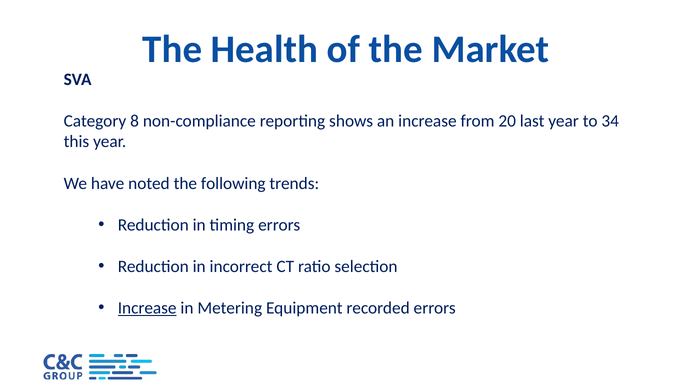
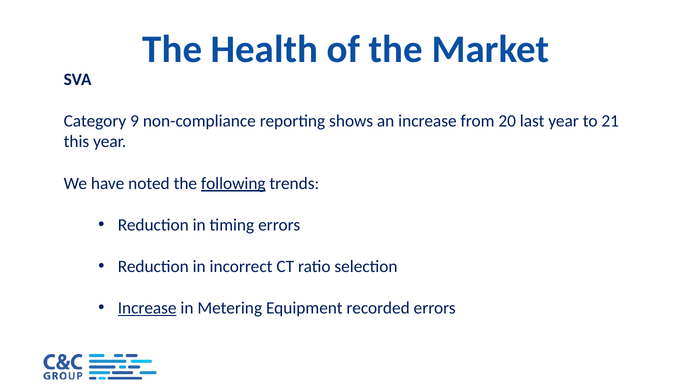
8: 8 -> 9 (135, 121)
34: 34 -> 21 (610, 121)
following underline: none -> present (233, 183)
